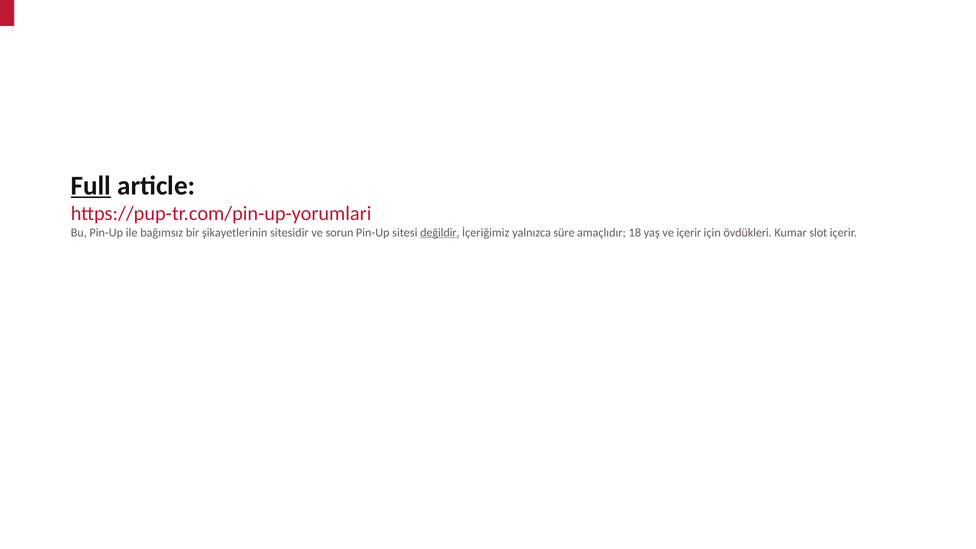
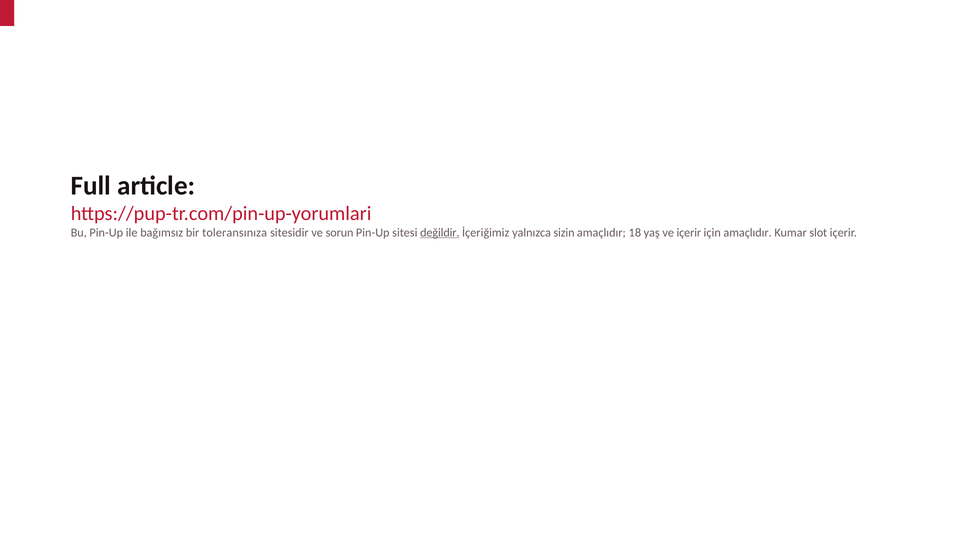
Full underline: present -> none (91, 186)
şikayetlerinin: şikayetlerinin -> toleransınıza (235, 233)
süre: süre -> sizin (564, 233)
için övdükleri: övdükleri -> amaçlıdır (748, 233)
